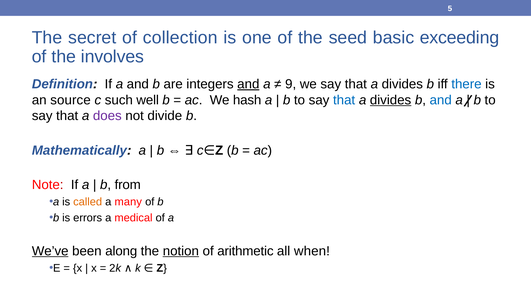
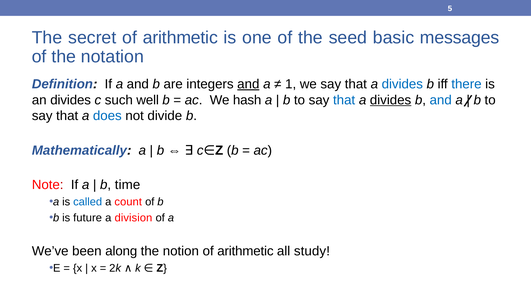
collection: collection -> arithmetic (180, 38)
exceeding: exceeding -> messages (460, 38)
involves: involves -> notation (112, 57)
9: 9 -> 1 (291, 84)
divides colour: black -> blue (402, 84)
an source: source -> divides (71, 100)
does colour: purple -> blue (107, 116)
from: from -> time (128, 185)
called colour: orange -> blue (88, 202)
many: many -> count (128, 202)
errors: errors -> future (88, 218)
medical: medical -> division (133, 218)
We’ve underline: present -> none (50, 252)
notion underline: present -> none (181, 252)
when: when -> study (312, 252)
